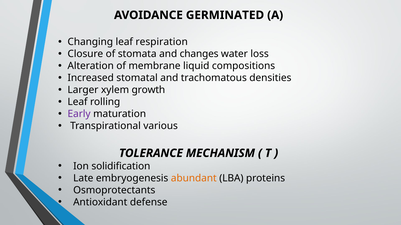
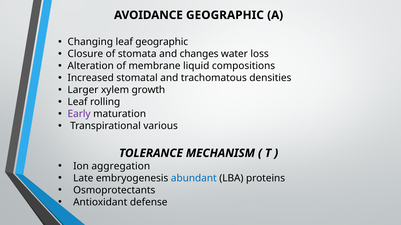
AVOIDANCE GERMINATED: GERMINATED -> GEOGRAPHIC (225, 15)
leaf respiration: respiration -> geographic (162, 42)
solidification: solidification -> aggregation (121, 166)
abundant colour: orange -> blue (194, 178)
